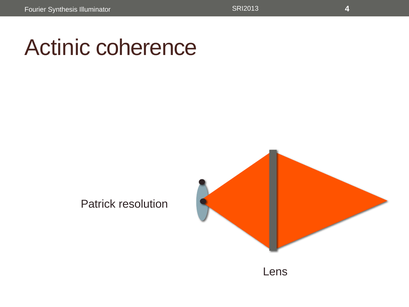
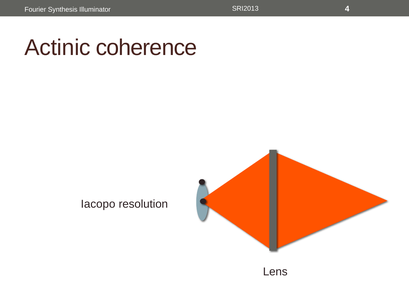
Patrick: Patrick -> Iacopo (98, 204)
